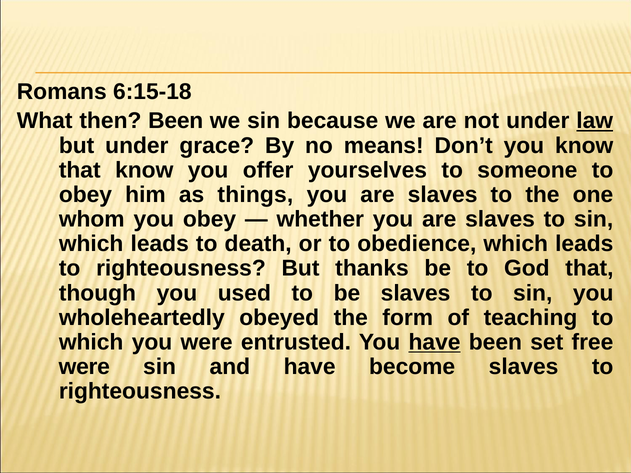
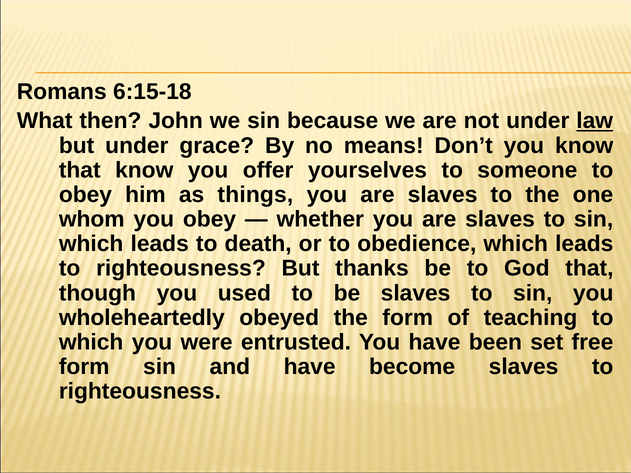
then Been: Been -> John (176, 121)
have underline: present -> none (435, 342)
were: were -> form (84, 367)
